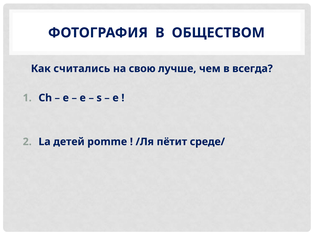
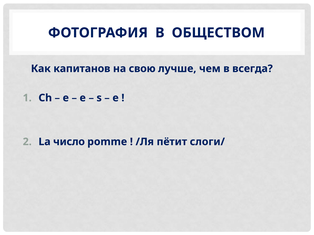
считались: считались -> капитанов (82, 69)
детей: детей -> число (69, 142)
среде/: среде/ -> слоги/ (207, 142)
